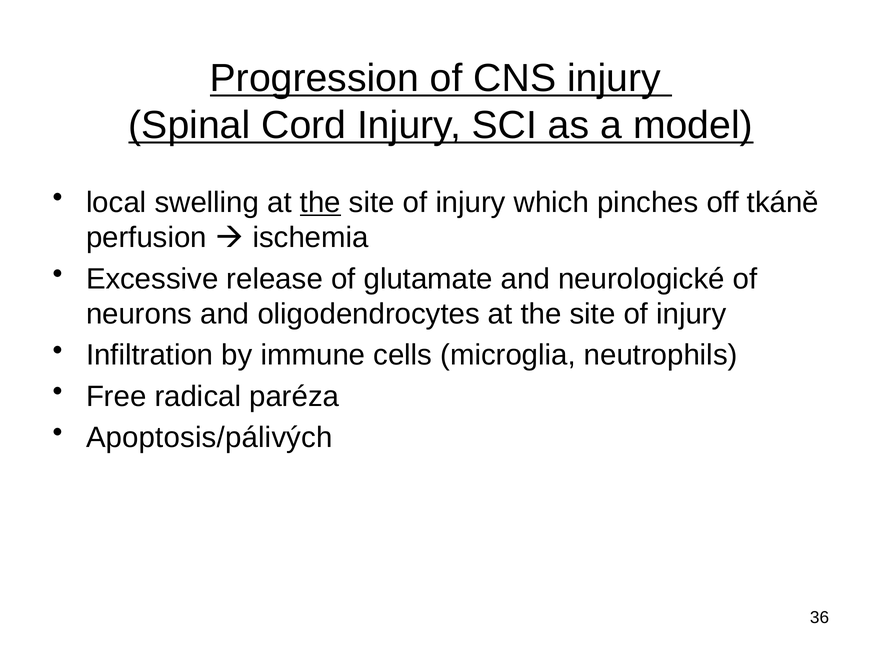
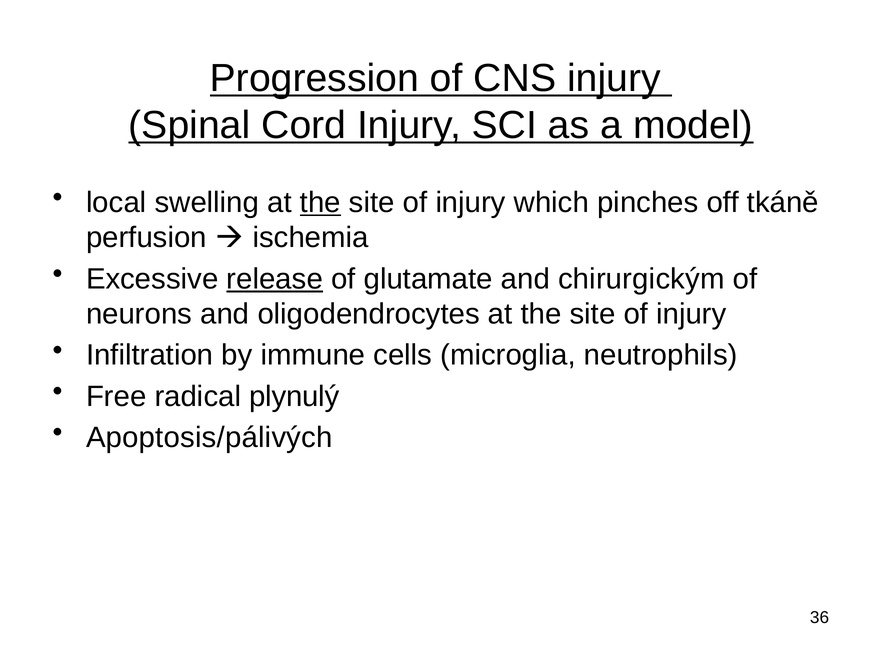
release underline: none -> present (275, 279)
neurologické: neurologické -> chirurgickým (641, 279)
paréza: paréza -> plynulý (294, 397)
